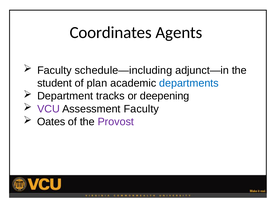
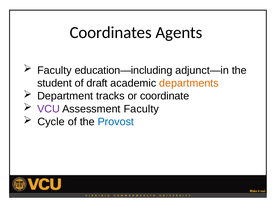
schedule—including: schedule—including -> education—including (124, 70)
plan: plan -> draft (97, 83)
departments colour: blue -> orange (189, 83)
deepening: deepening -> coordinate (165, 96)
Oates: Oates -> Cycle (51, 122)
Provost colour: purple -> blue (116, 122)
